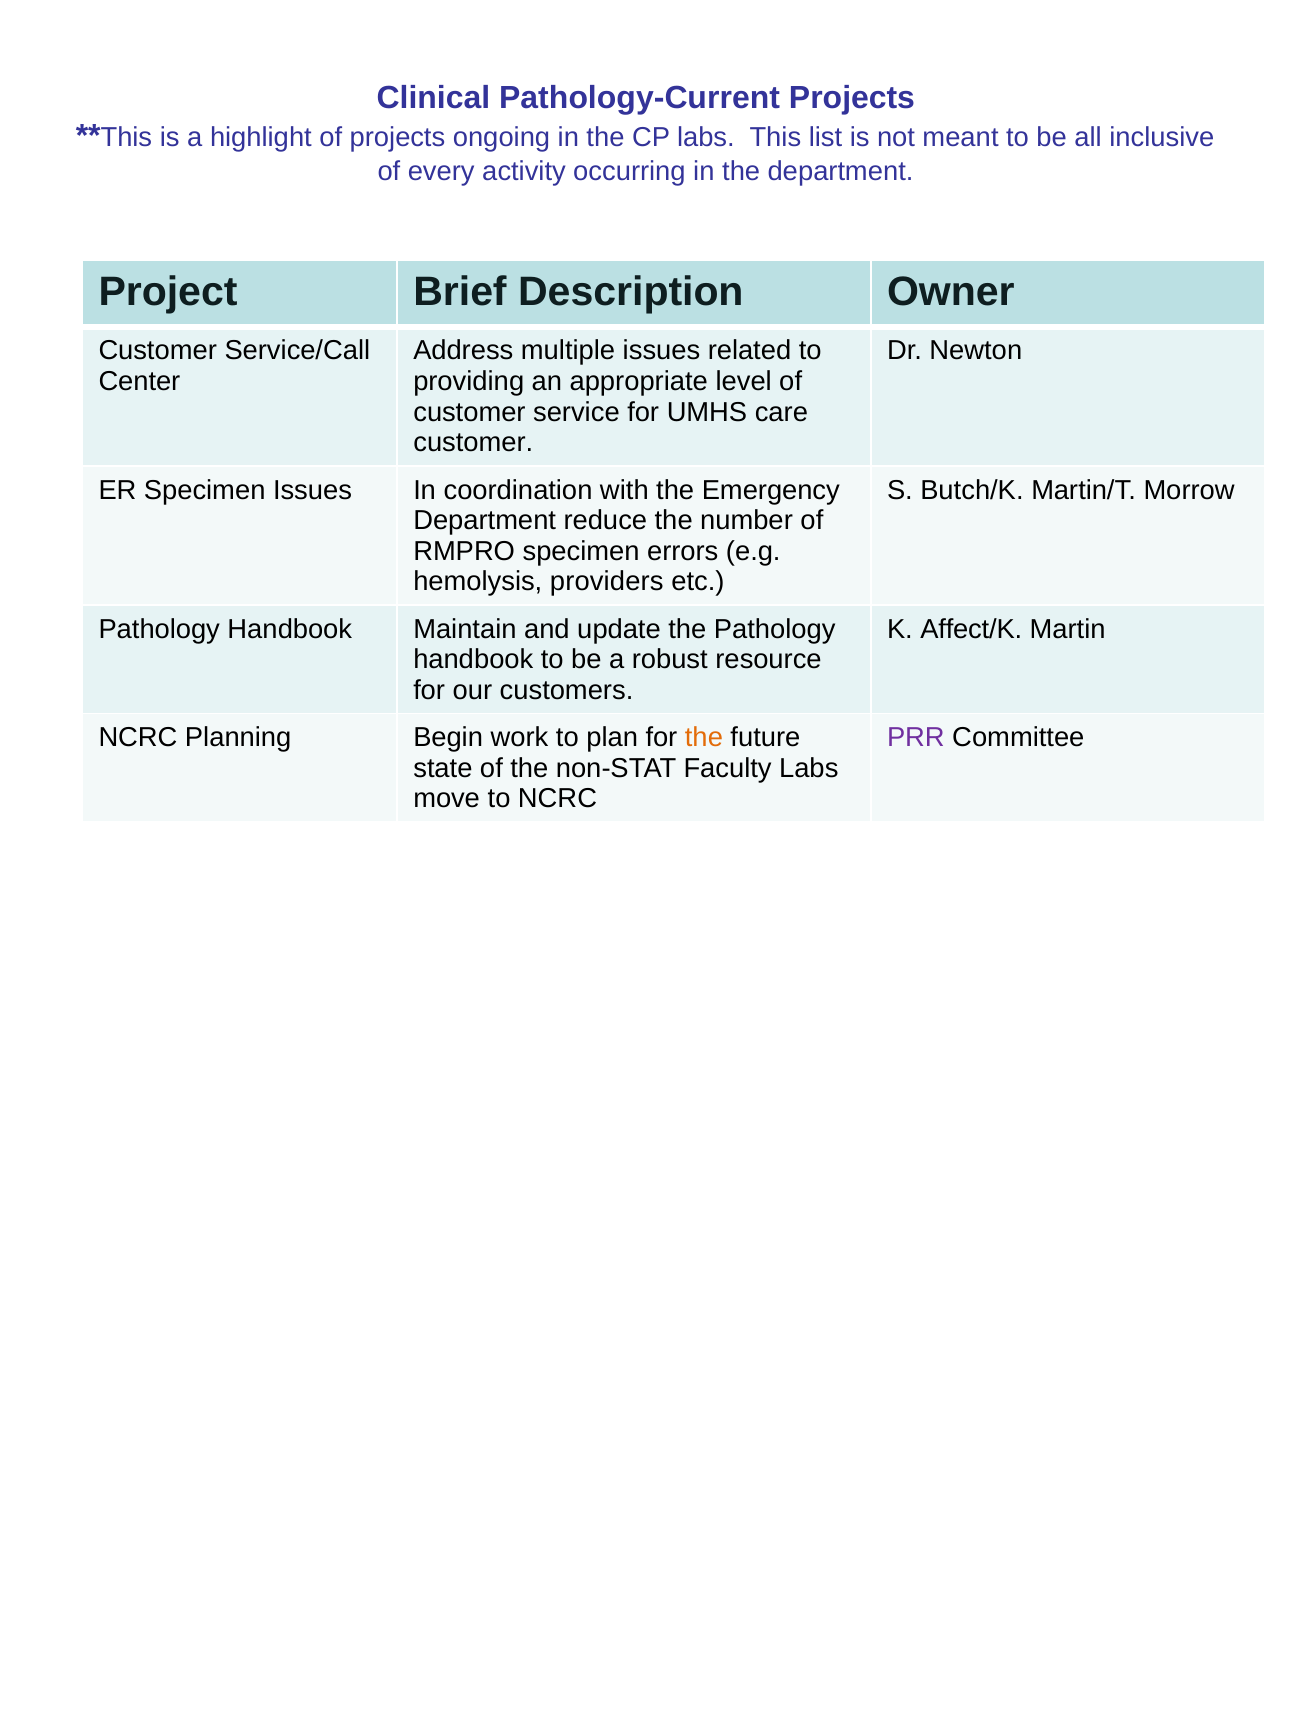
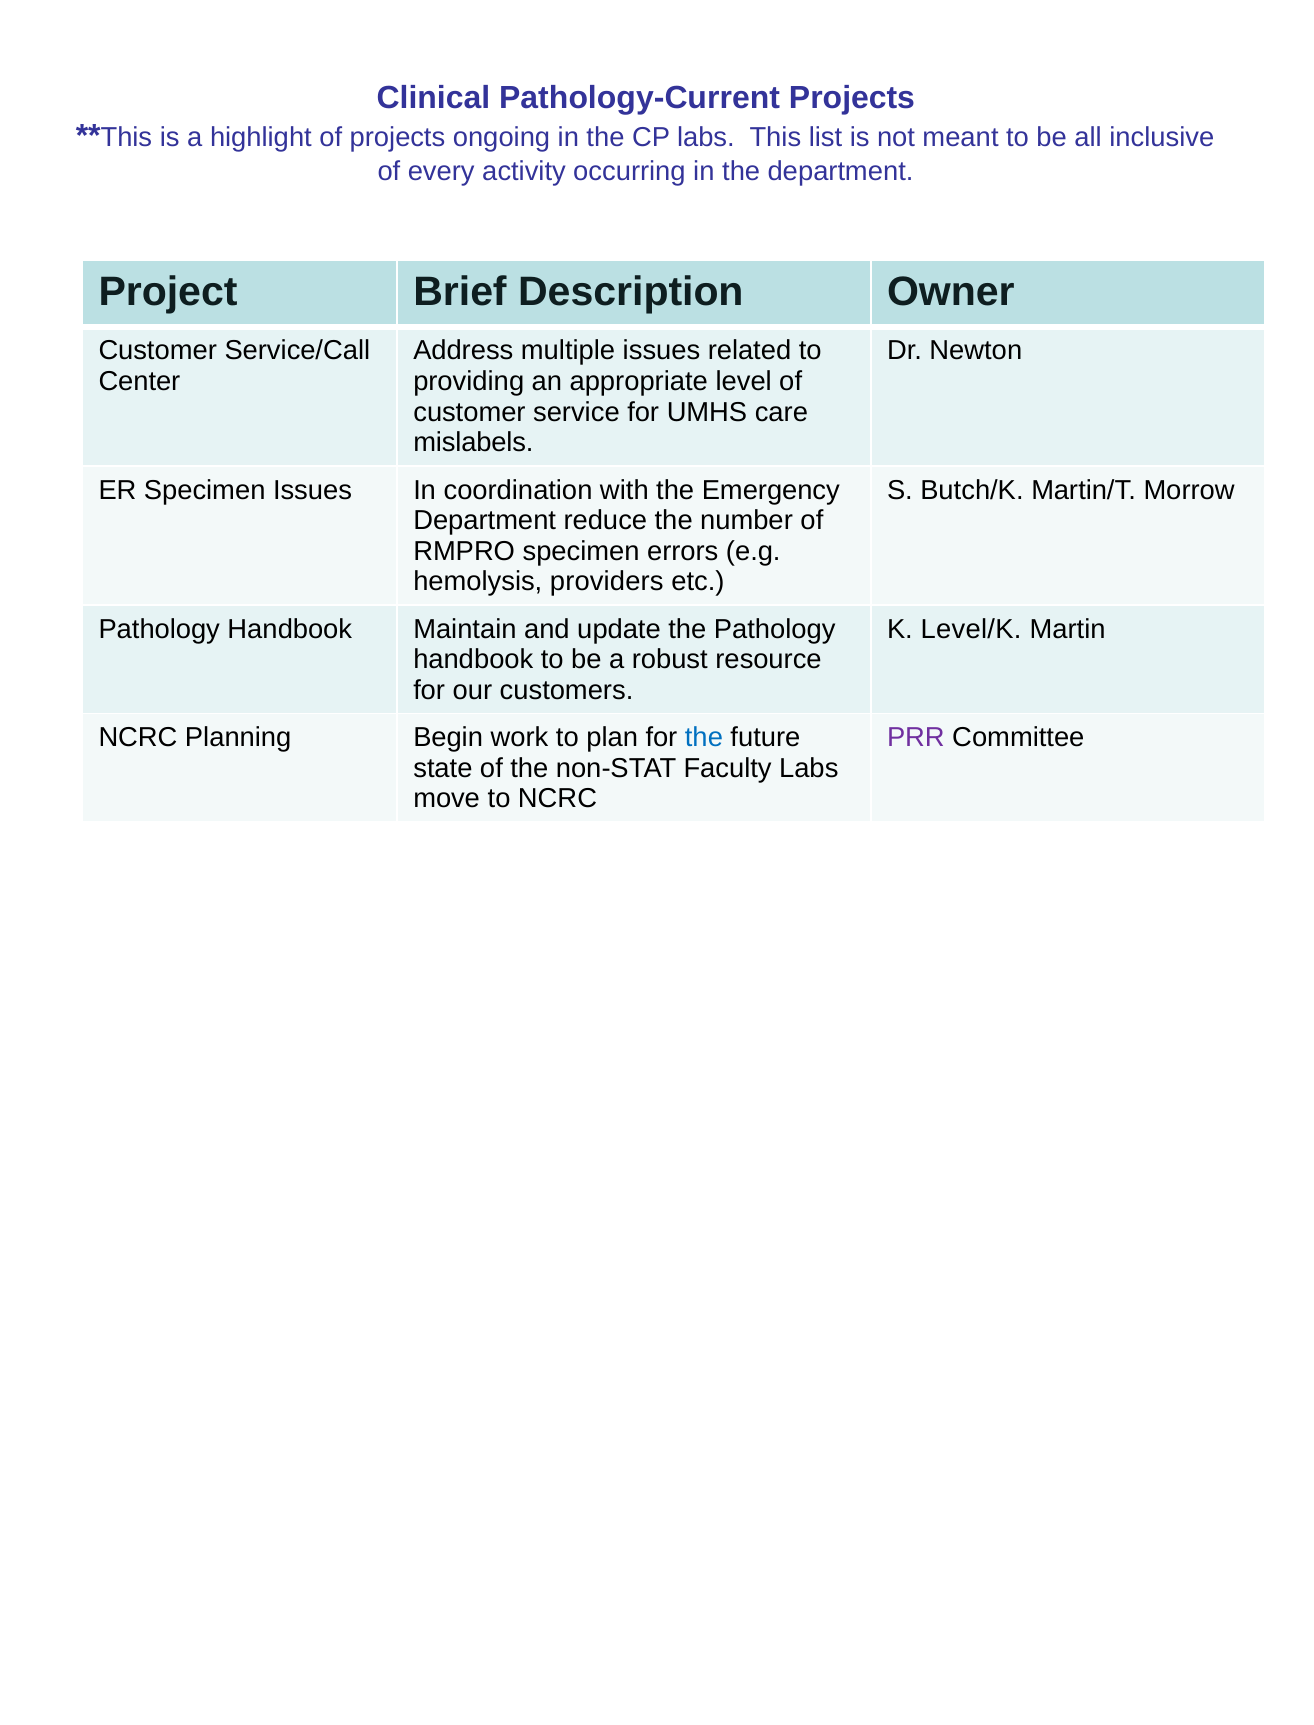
customer: customer -> mislabels (473, 443)
Affect/K: Affect/K -> Level/K (971, 629)
the colour: orange -> blue (704, 737)
